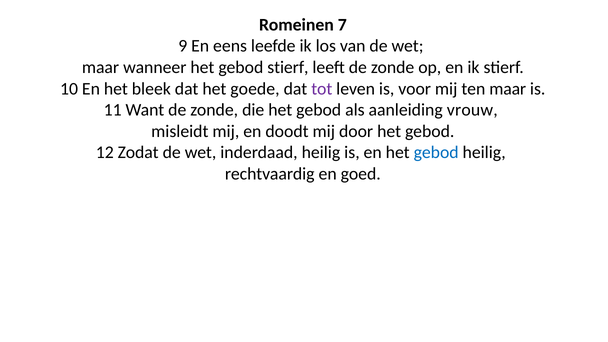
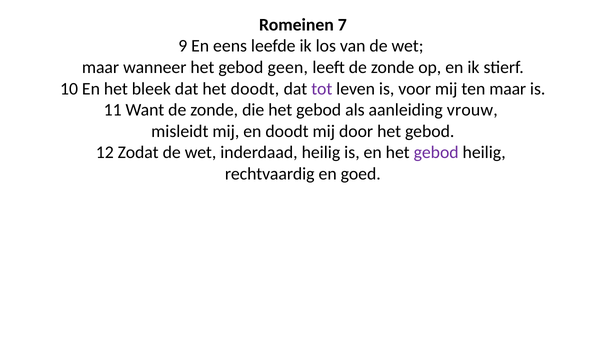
gebod stierf: stierf -> geen (288, 67)
het goede: goede -> doodt (255, 89)
gebod colour: blue -> purple (436, 153)
